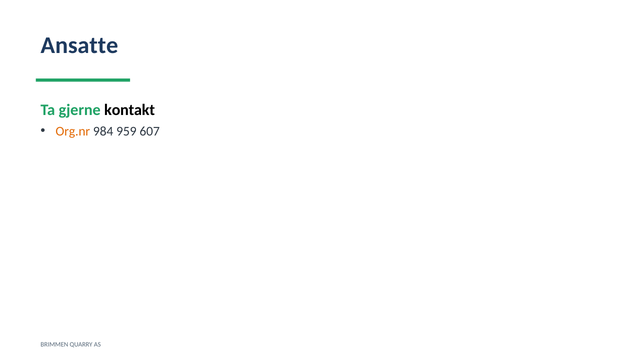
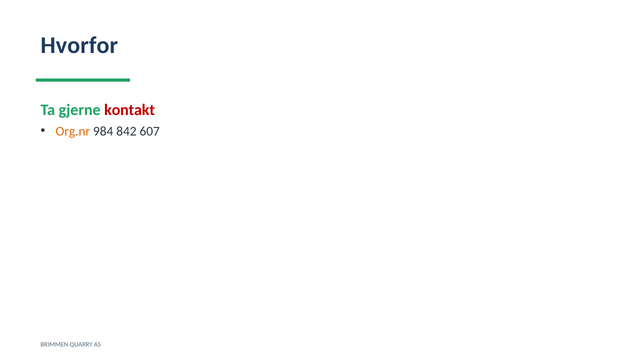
Ansatte: Ansatte -> Hvorfor (79, 46)
kontakt colour: black -> red (130, 110)
959: 959 -> 842 (126, 131)
